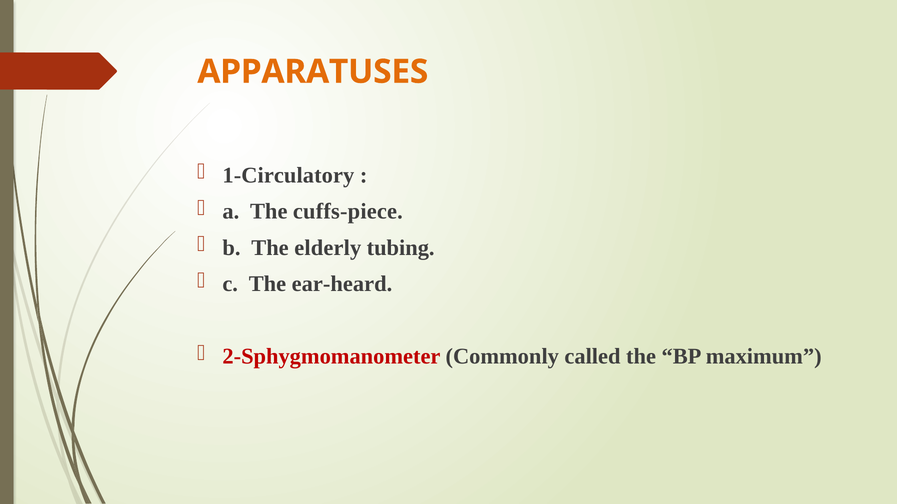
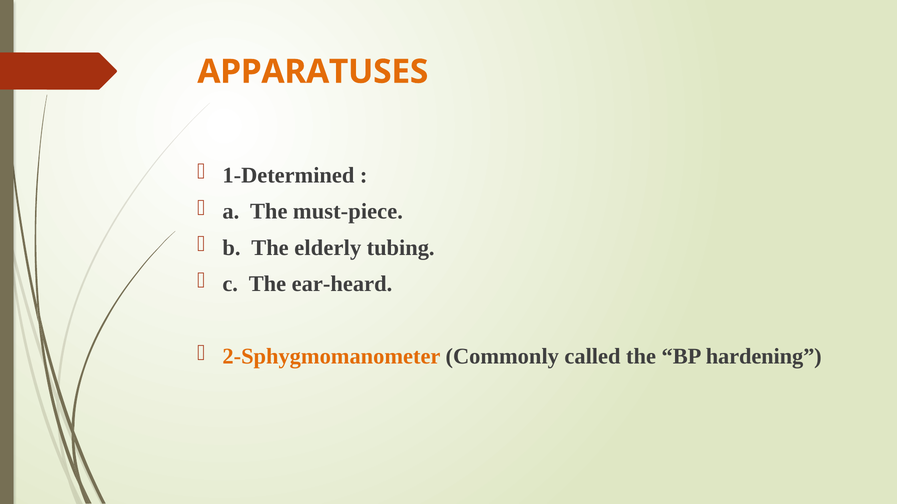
1-Circulatory: 1-Circulatory -> 1-Determined (288, 175)
cuffs-piece: cuffs-piece -> must-piece (348, 212)
2-Sphygmomanometer colour: red -> orange (331, 357)
maximum: maximum -> hardening (764, 357)
